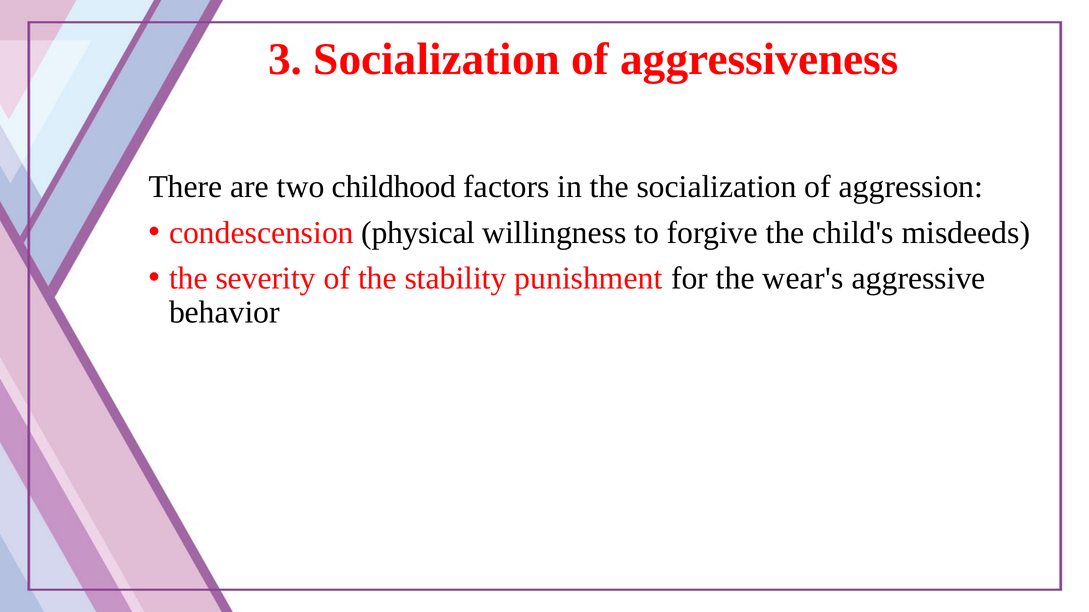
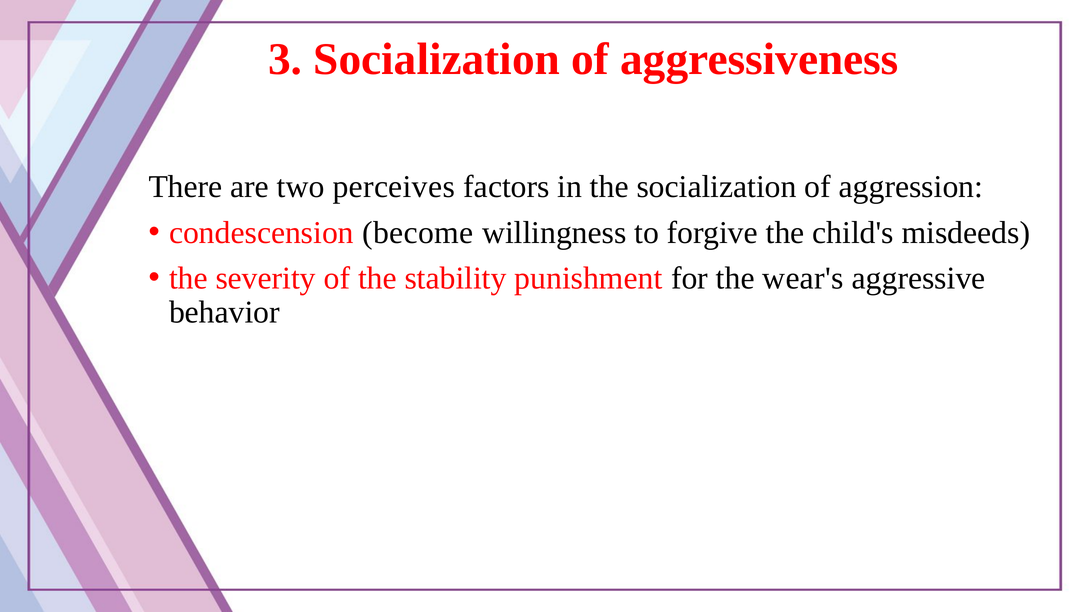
childhood: childhood -> perceives (394, 187)
physical: physical -> become (418, 233)
